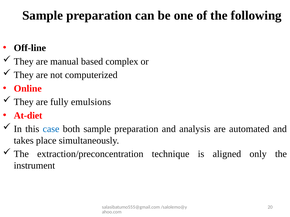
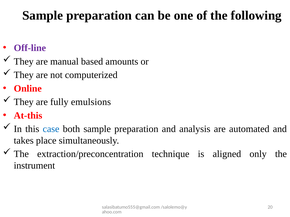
Off-line colour: black -> purple (30, 48)
complex: complex -> amounts (122, 62)
At-diet: At-diet -> At-this (28, 116)
